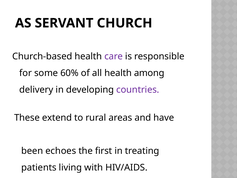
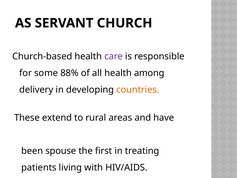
60%: 60% -> 88% (69, 73)
countries colour: purple -> orange (138, 90)
echoes: echoes -> spouse (61, 151)
